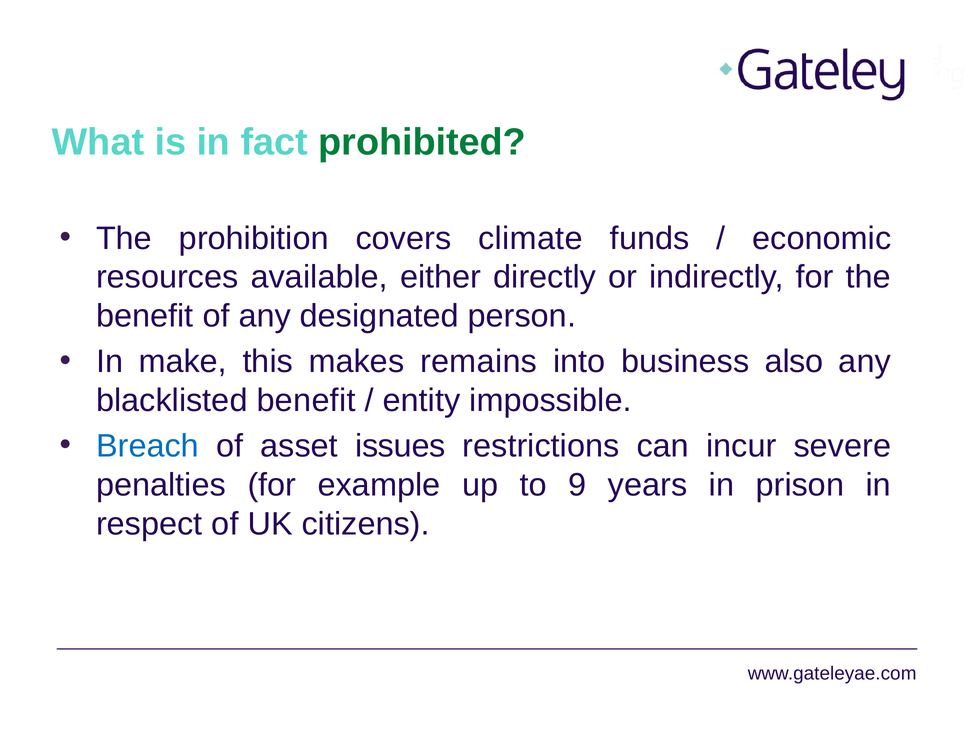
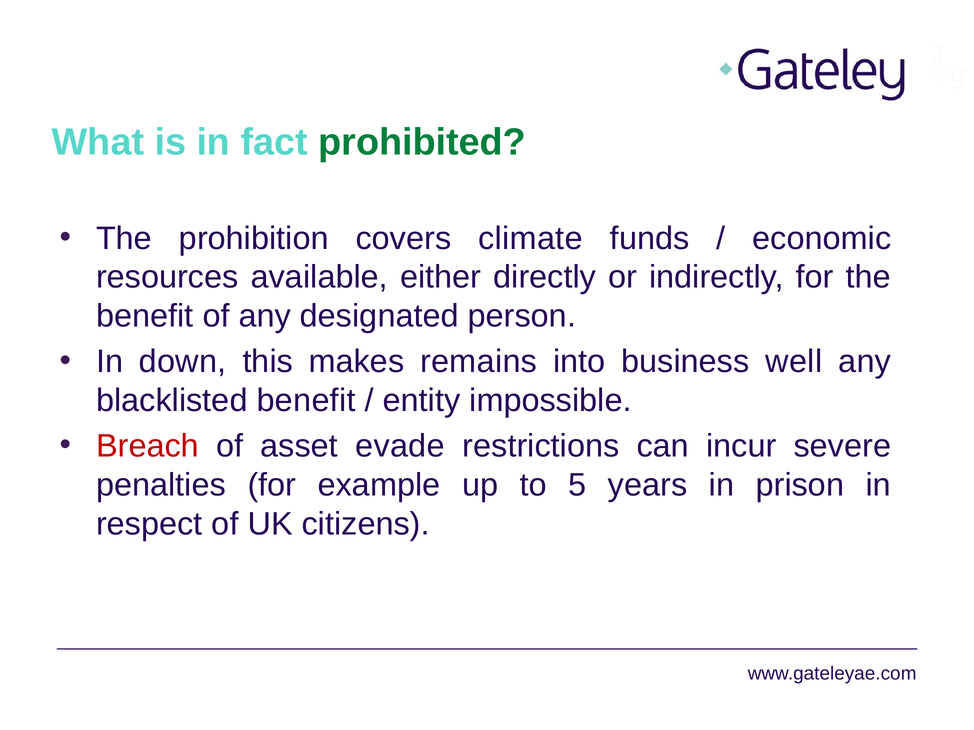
make: make -> down (183, 362)
also: also -> well (794, 362)
Breach colour: blue -> red (147, 446)
issues: issues -> evade (400, 446)
9: 9 -> 5 (577, 485)
